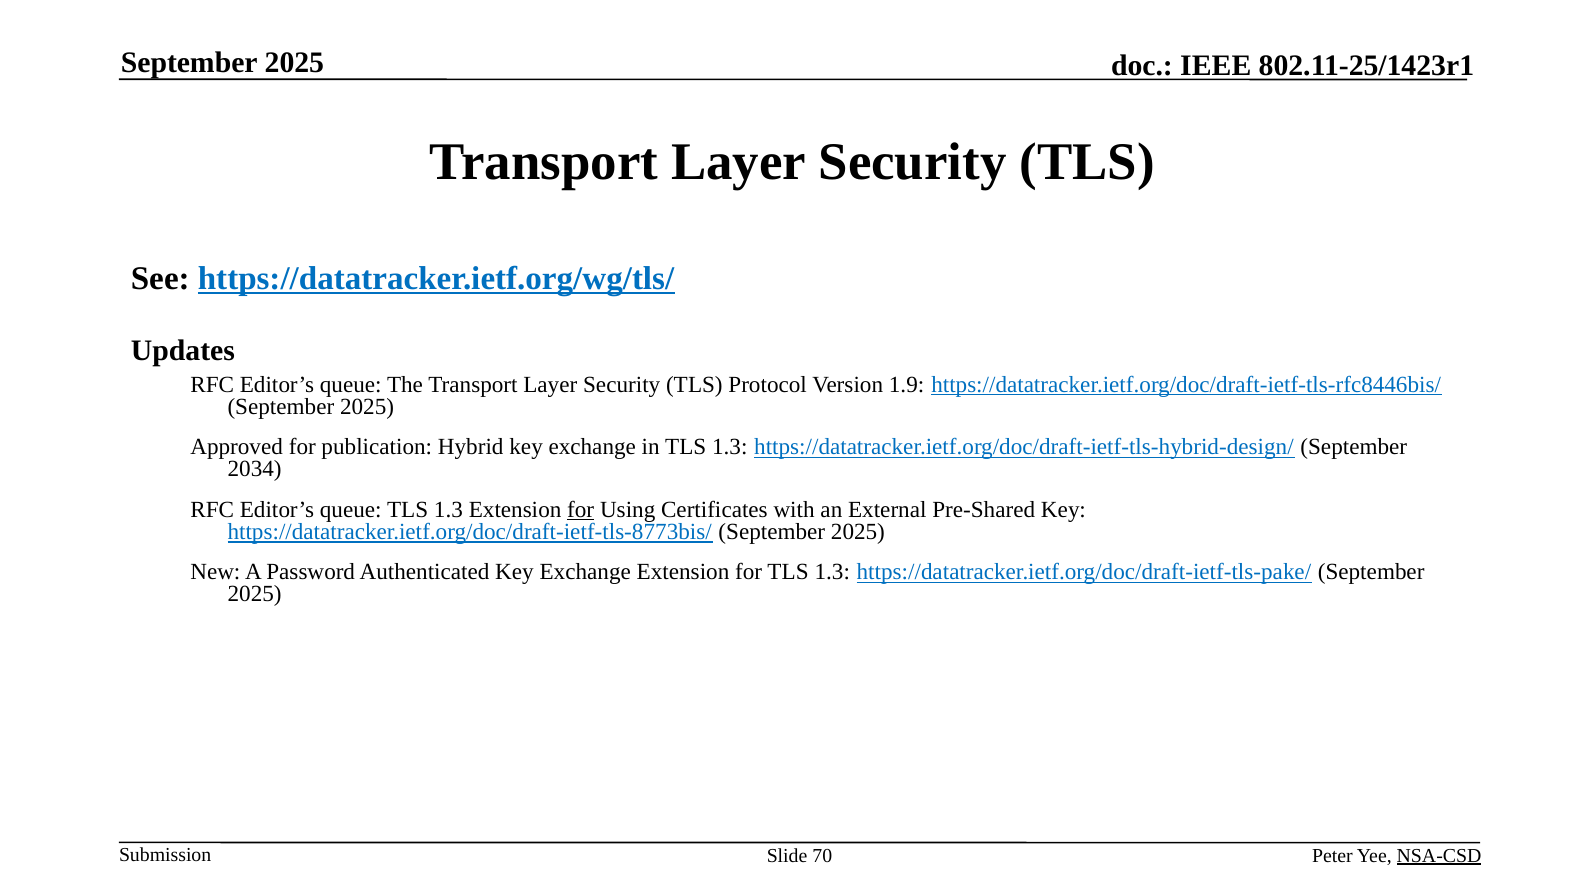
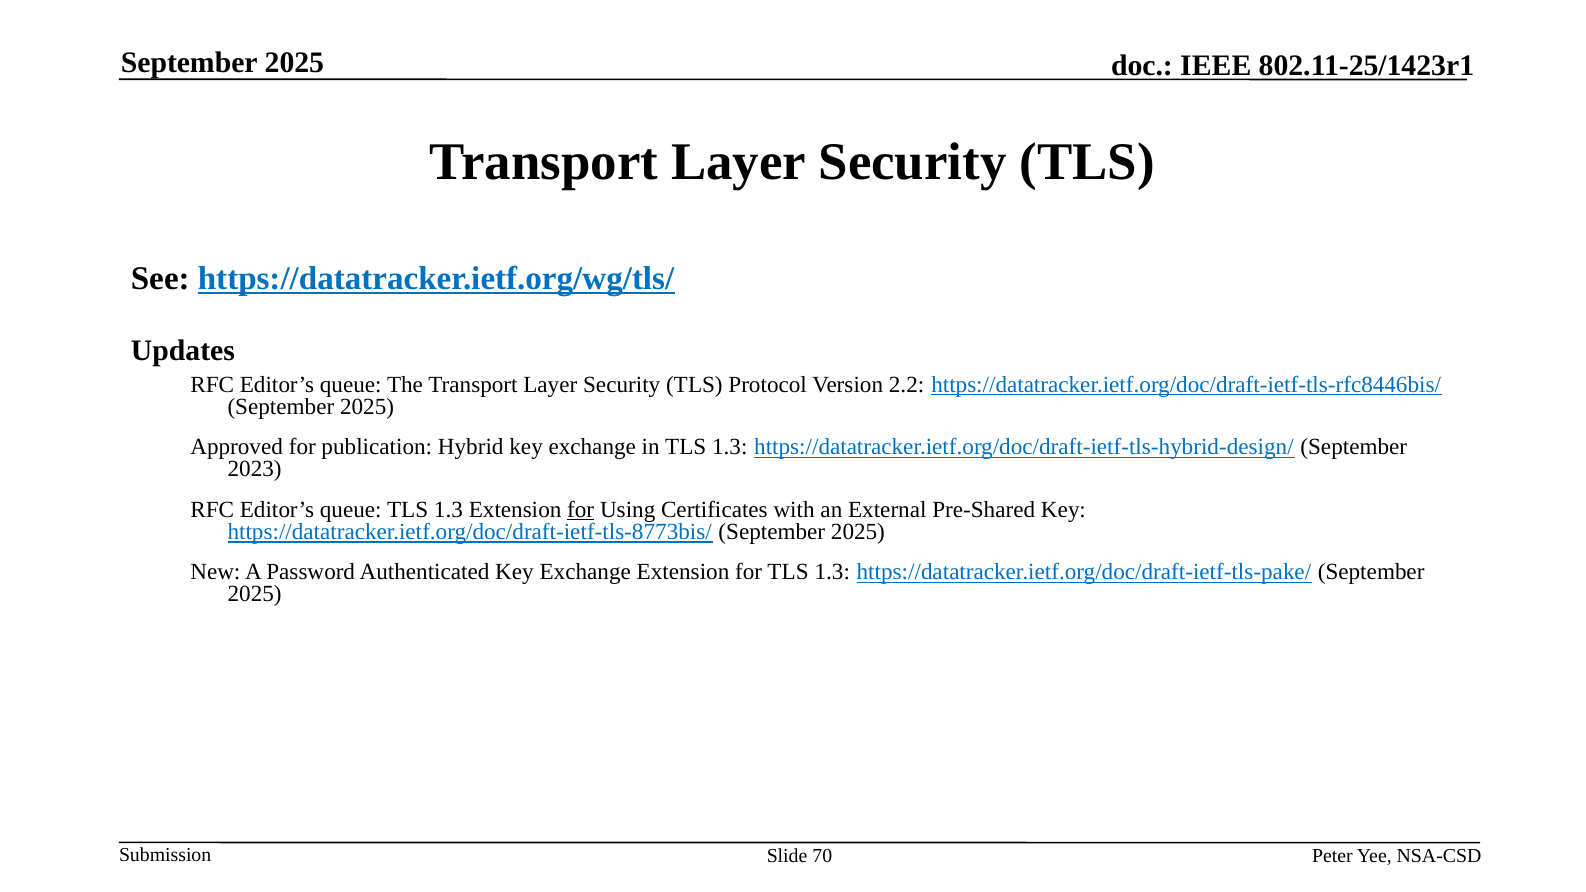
1.9: 1.9 -> 2.2 (907, 384)
2034: 2034 -> 2023 (255, 469)
NSA-CSD underline: present -> none (1439, 856)
